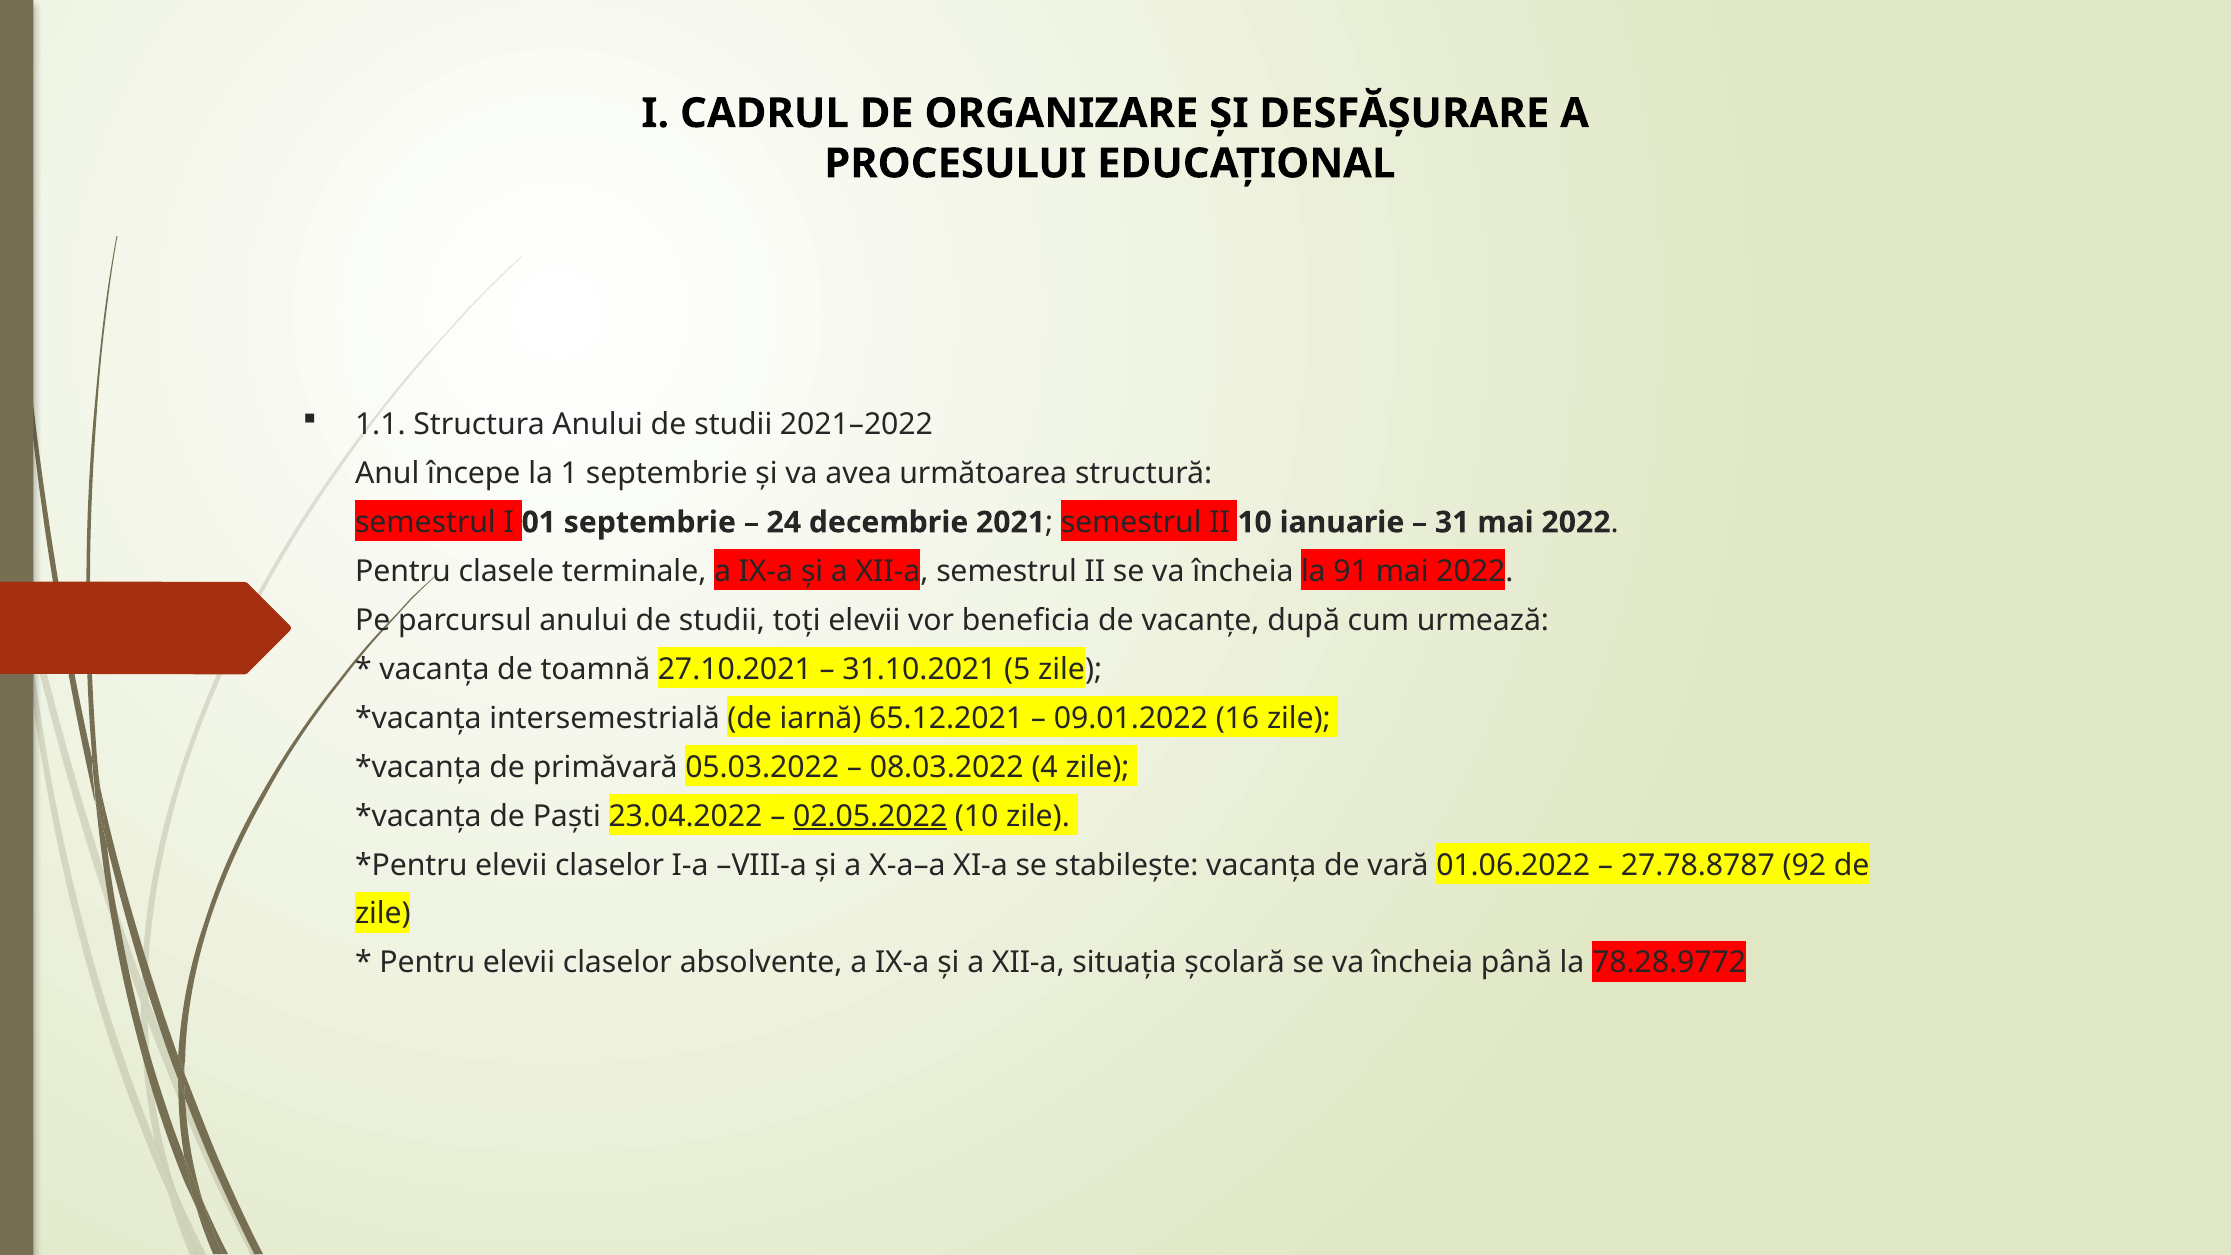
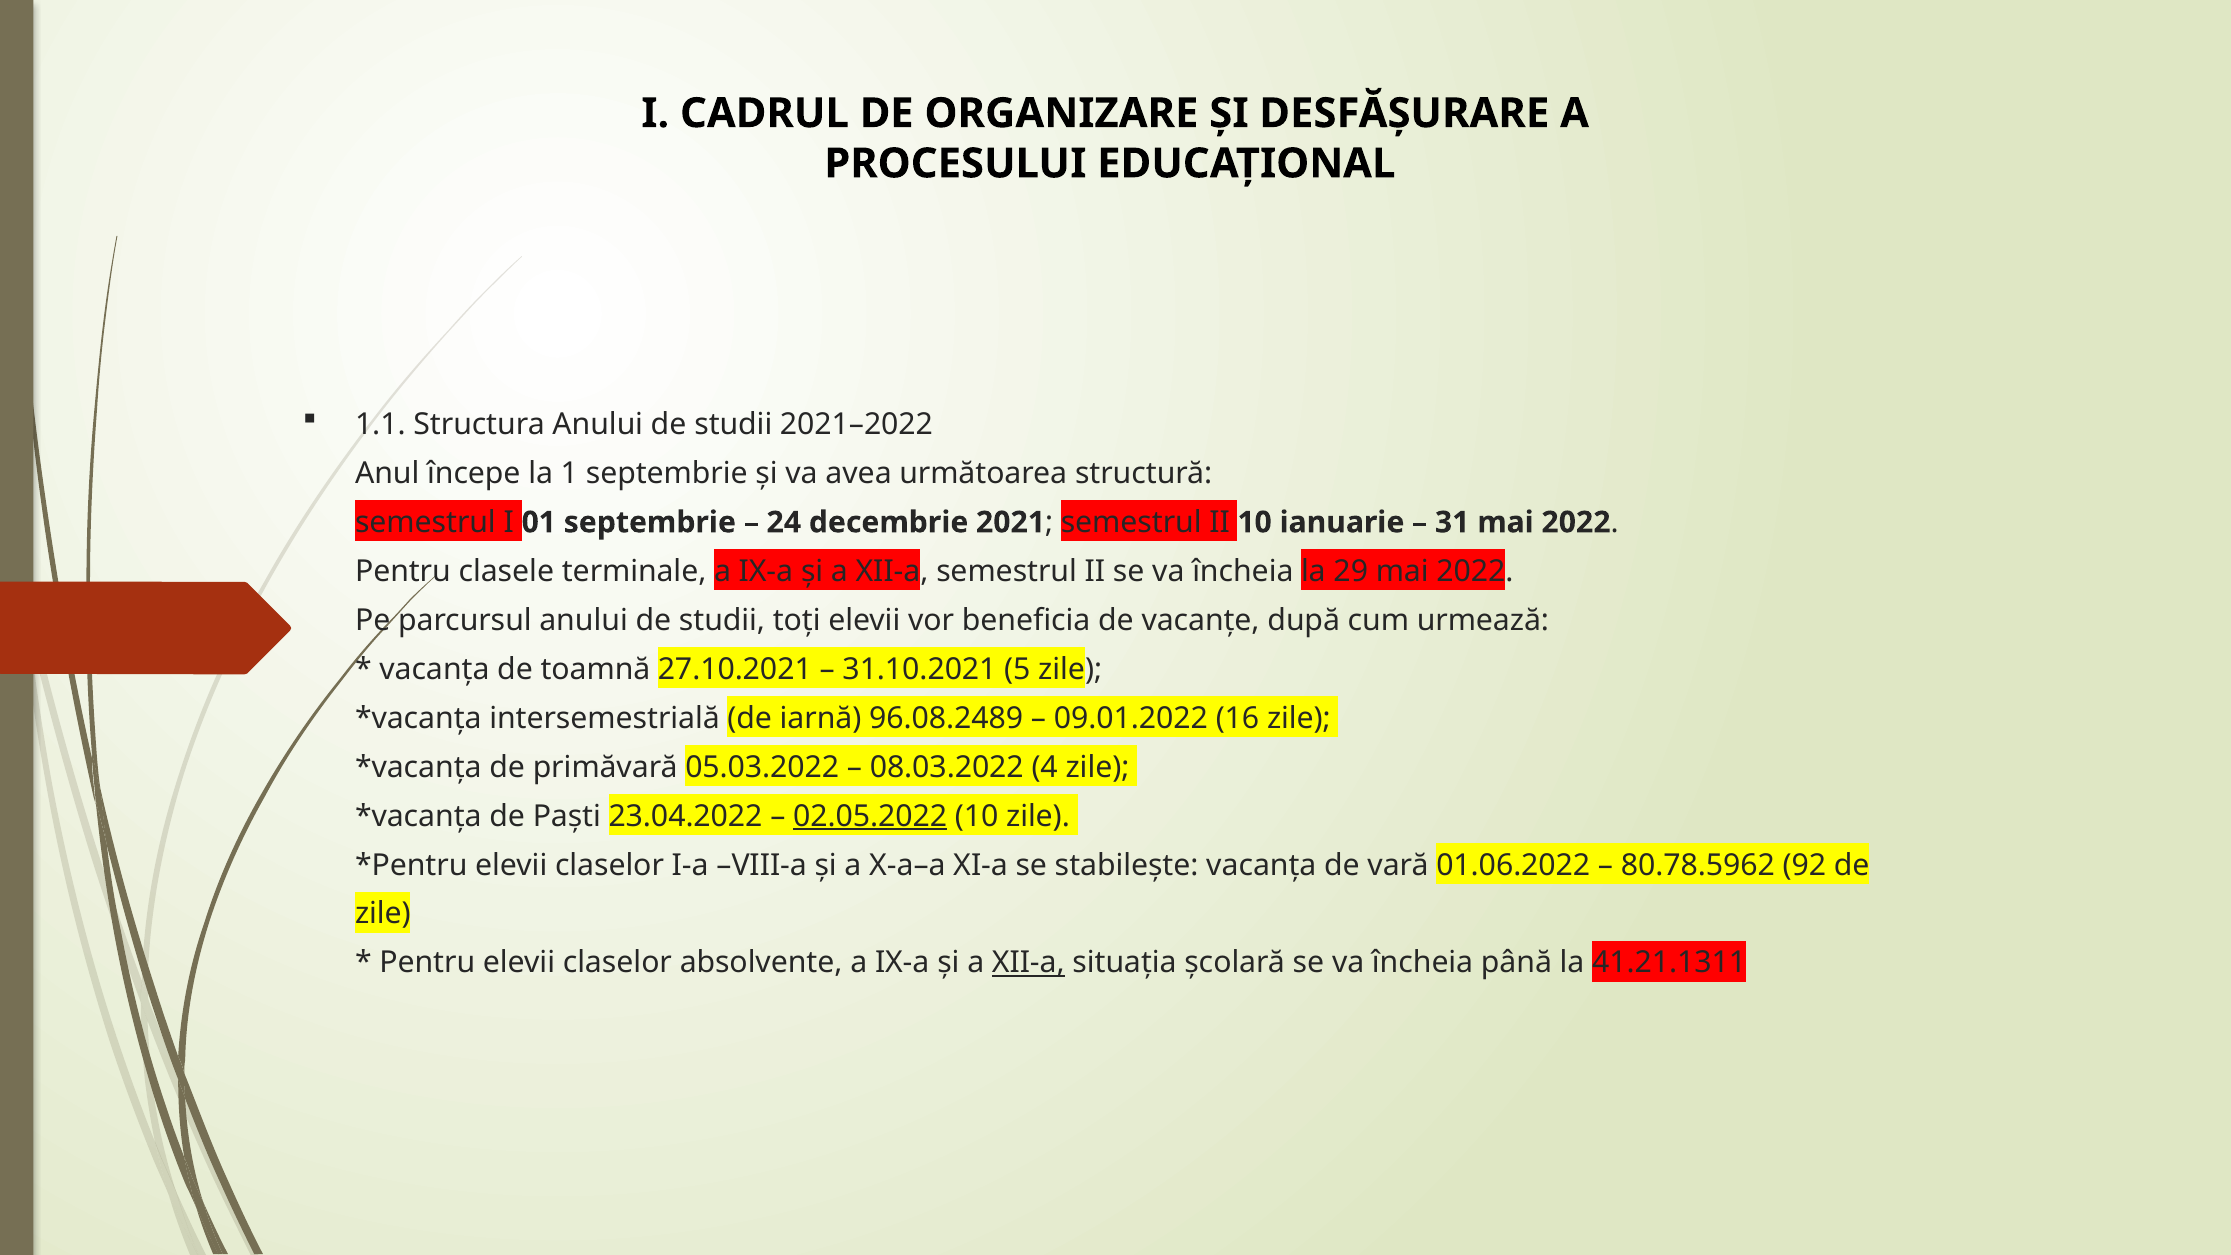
91: 91 -> 29 (1351, 571)
65.12.2021: 65.12.2021 -> 96.08.2489 (946, 718)
27.78.8787: 27.78.8787 -> 80.78.5962 (1698, 865)
XII-a underline: none -> present (1028, 963)
78.28.9772: 78.28.9772 -> 41.21.1311 (1669, 963)
